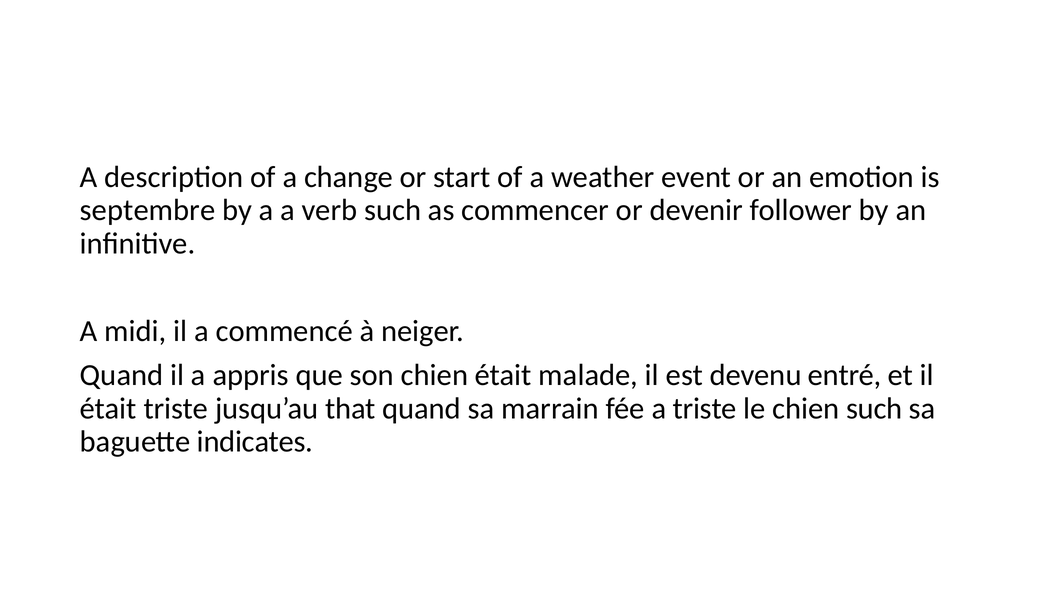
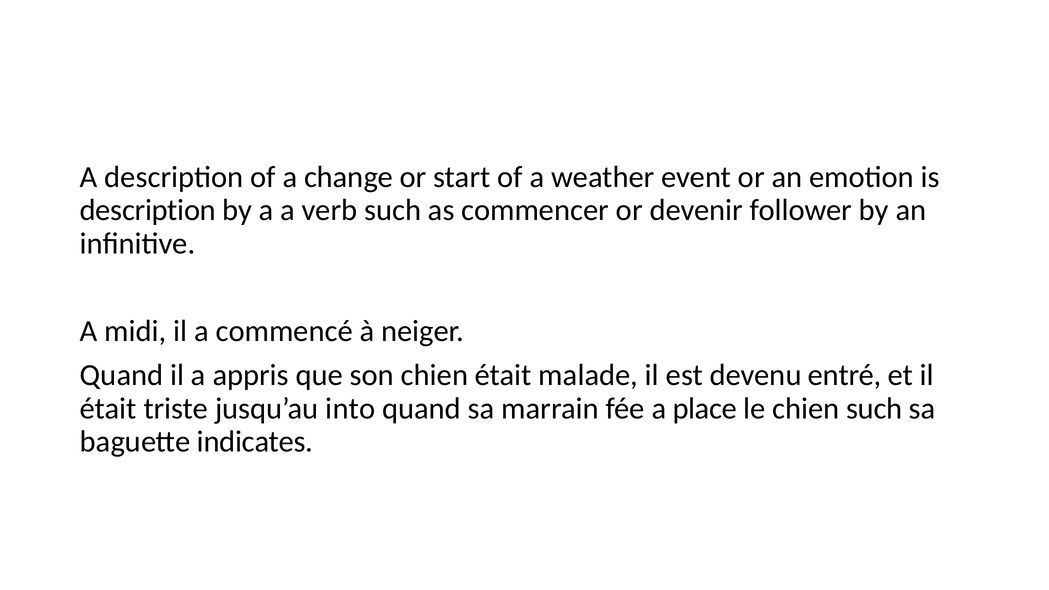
septembre: septembre -> description (148, 210)
that: that -> into (350, 408)
a triste: triste -> place (705, 408)
